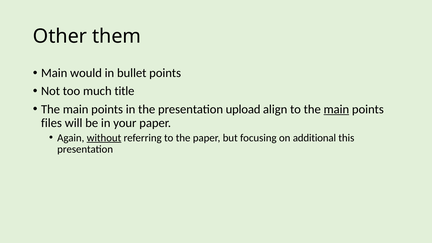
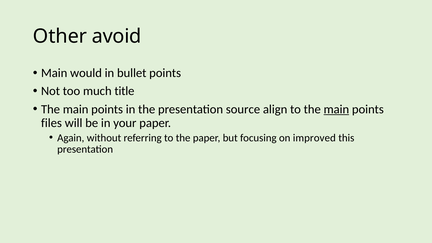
them: them -> avoid (117, 36)
upload: upload -> source (243, 109)
without underline: present -> none (104, 138)
additional: additional -> improved (314, 138)
